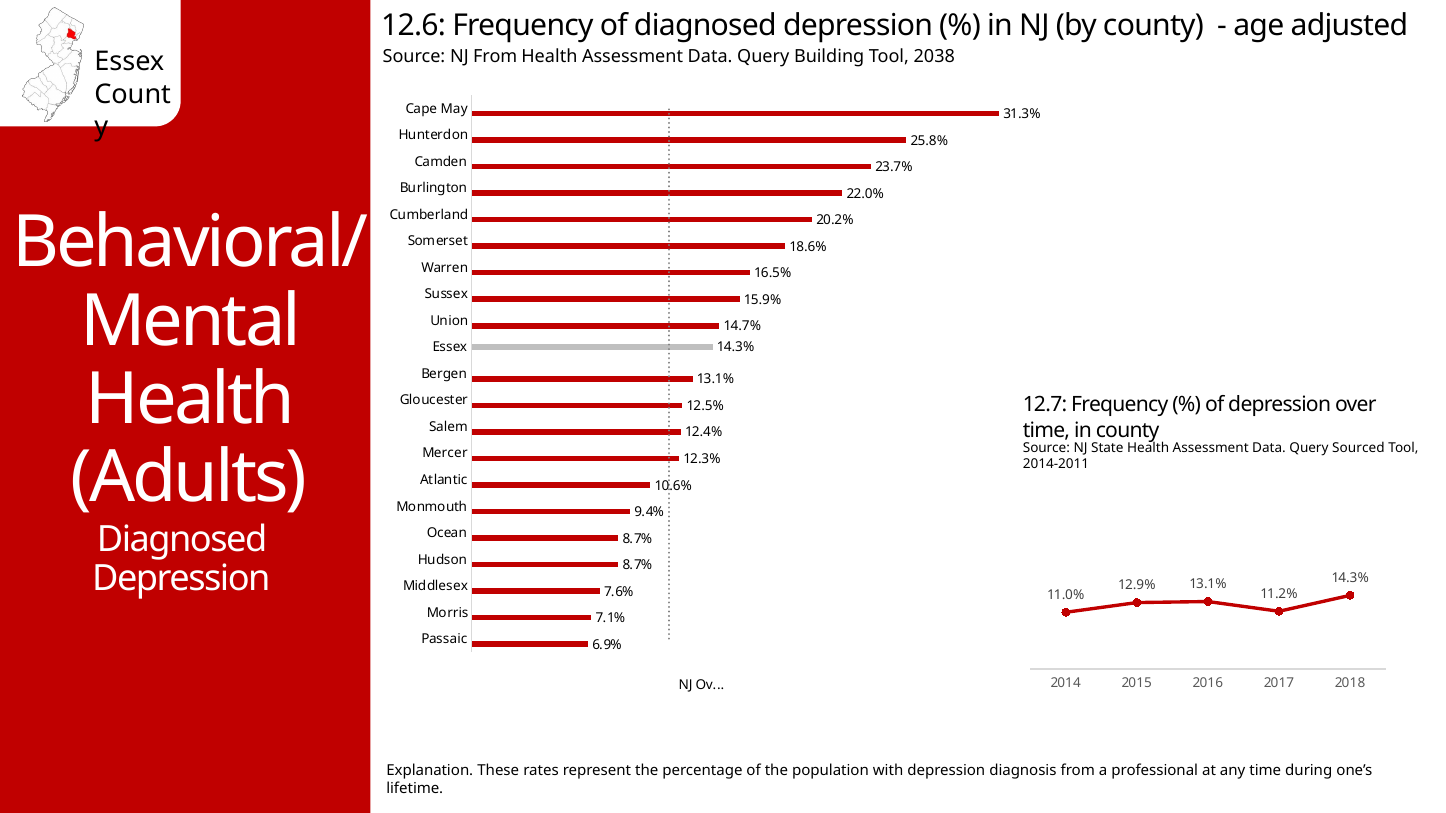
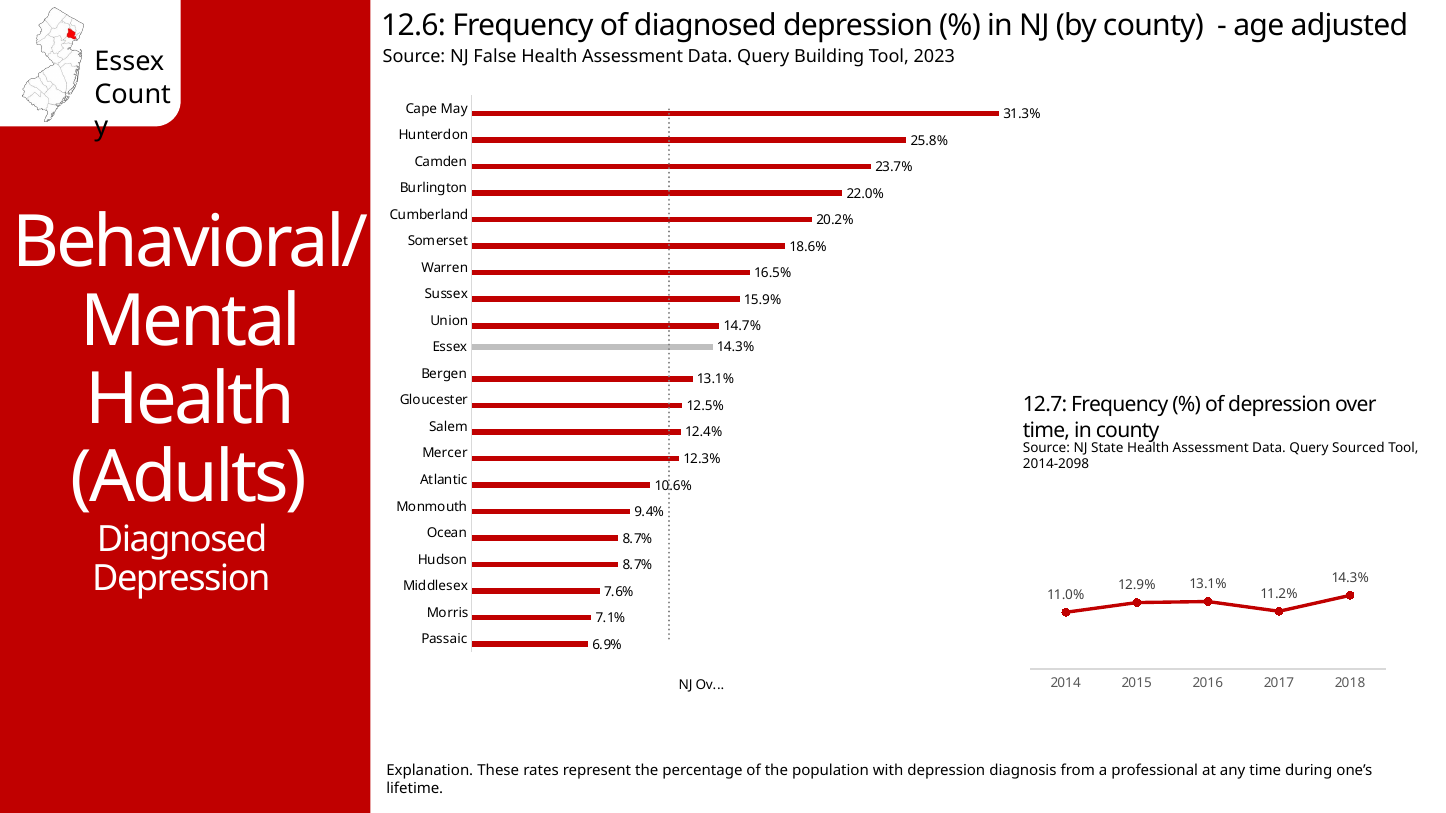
NJ From: From -> False (495, 56)
2038: 2038 -> 2023 (934, 56)
2014-2011: 2014-2011 -> 2014-2098 (1056, 464)
